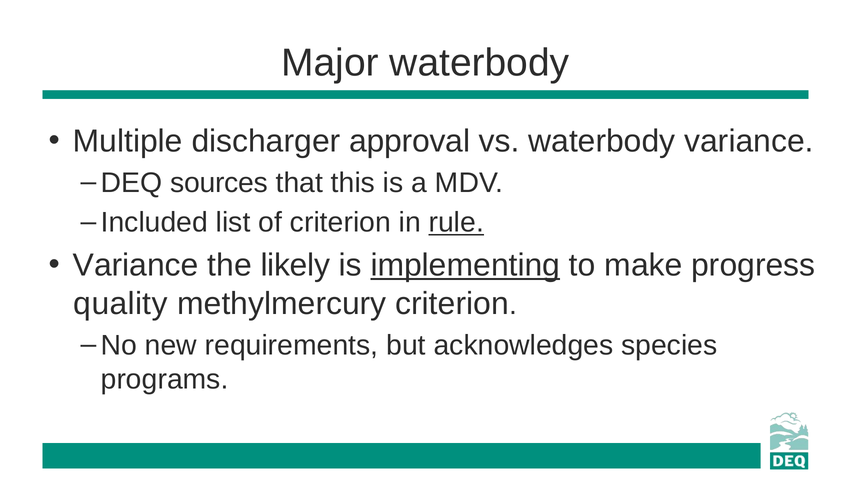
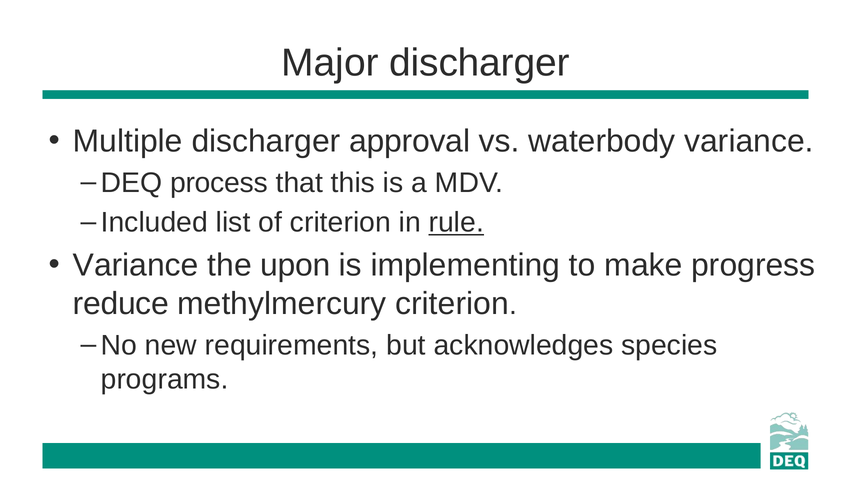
Major waterbody: waterbody -> discharger (480, 63)
sources: sources -> process (219, 183)
likely: likely -> upon (295, 266)
implementing underline: present -> none (465, 266)
quality: quality -> reduce (121, 304)
